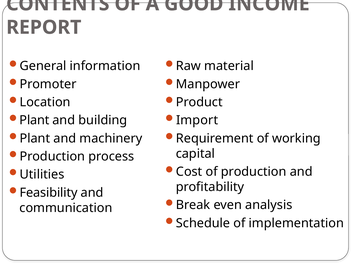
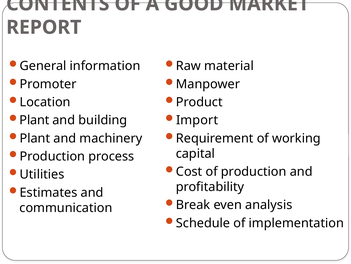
INCOME: INCOME -> MARKET (269, 4)
Feasibility: Feasibility -> Estimates (49, 192)
